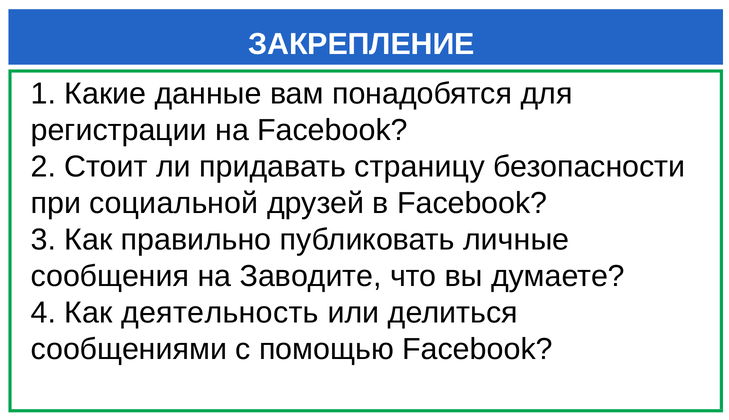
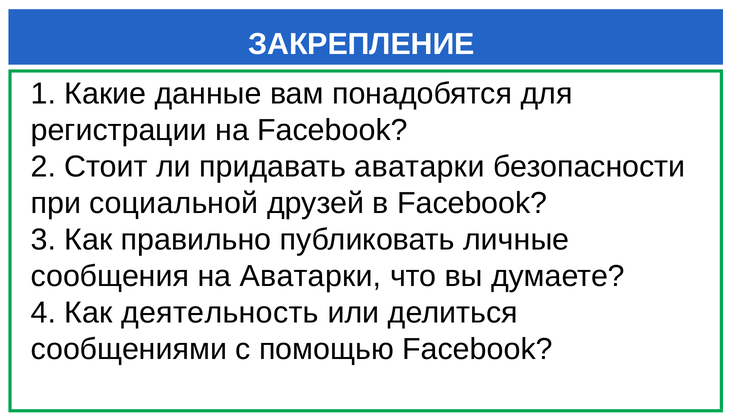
придавать страницу: страницу -> аватарки (420, 167)
на Заводите: Заводите -> Аватарки (311, 277)
